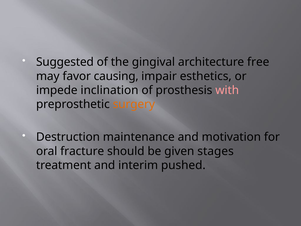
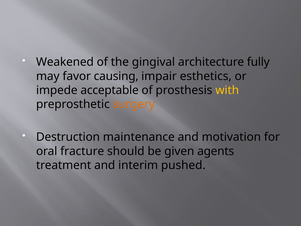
Suggested: Suggested -> Weakened (65, 62)
free: free -> fully (258, 62)
inclination: inclination -> acceptable (110, 90)
with colour: pink -> yellow (227, 90)
stages: stages -> agents (216, 151)
